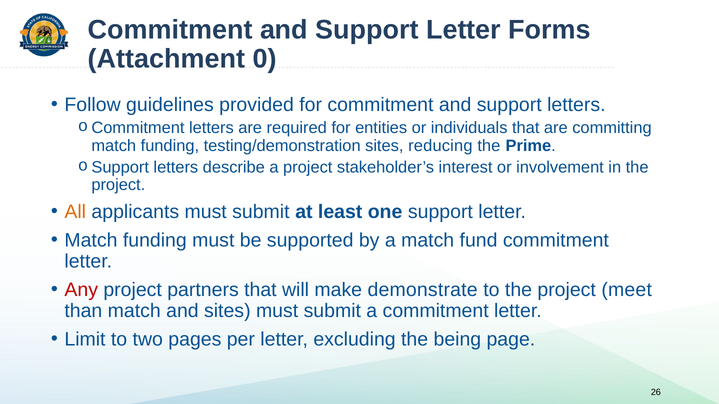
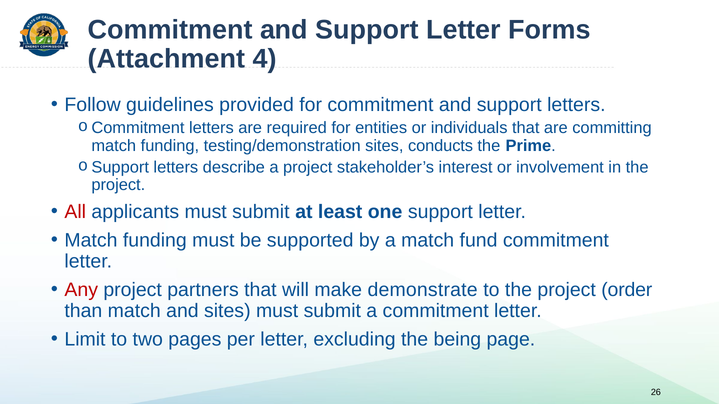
0: 0 -> 4 (265, 59)
reducing: reducing -> conducts (441, 146)
All colour: orange -> red (75, 212)
meet: meet -> order (627, 290)
